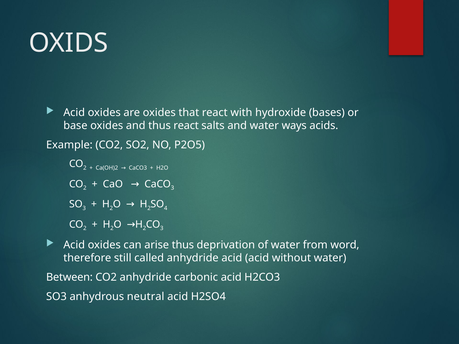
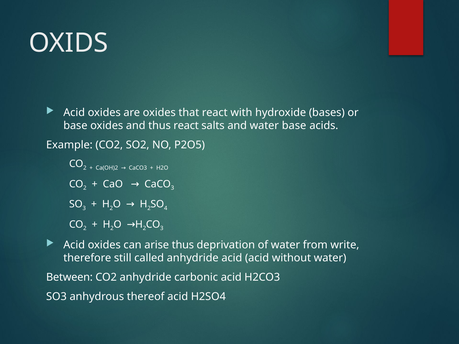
water ways: ways -> base (294, 126)
word: word -> write (345, 245)
neutral: neutral -> thereof (146, 297)
